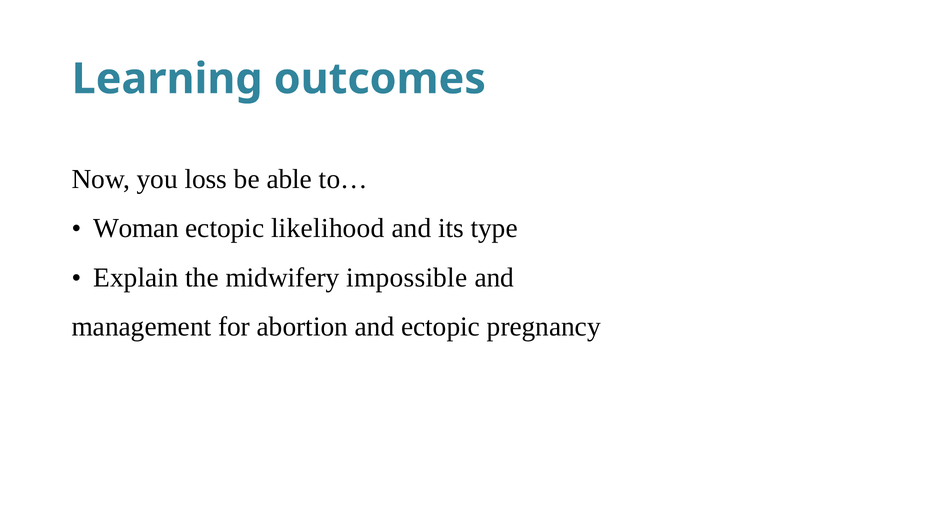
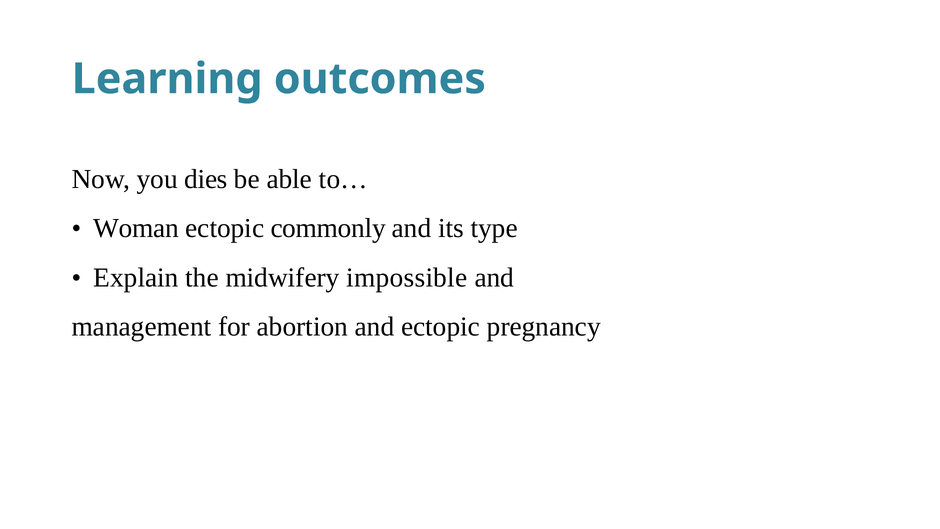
loss: loss -> dies (206, 179)
likelihood: likelihood -> commonly (328, 228)
